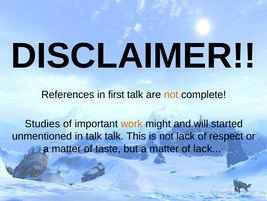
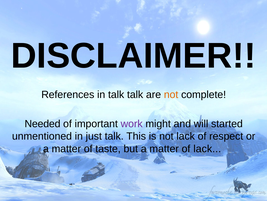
in first: first -> talk (116, 94)
Studies: Studies -> Needed (43, 123)
work colour: orange -> purple (132, 123)
in talk: talk -> just (94, 136)
